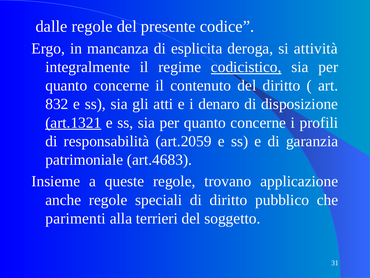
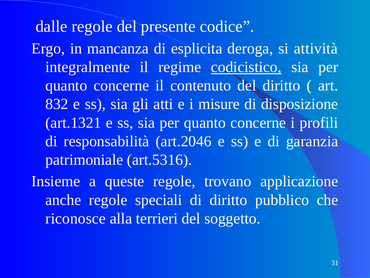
denaro: denaro -> misure (219, 104)
art.1321 underline: present -> none (73, 122)
art.2059: art.2059 -> art.2046 (184, 141)
art.4683: art.4683 -> art.5316 (159, 159)
parimenti: parimenti -> riconosce (76, 218)
